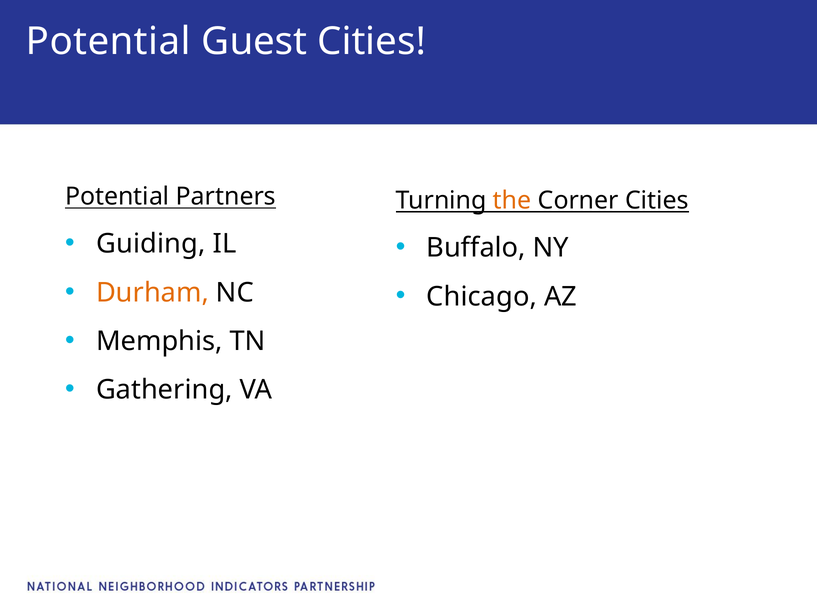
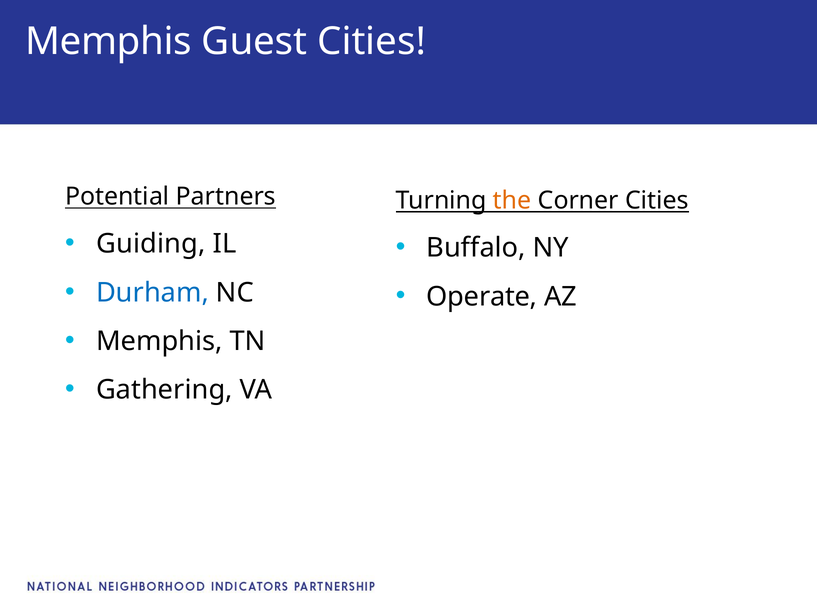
Potential: Potential -> Memphis (109, 41)
Durham colour: orange -> blue (152, 292)
Chicago: Chicago -> Operate (482, 296)
